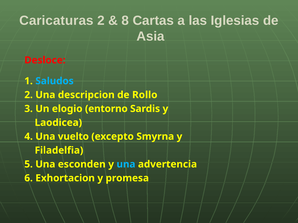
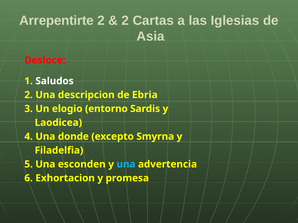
Caricaturas: Caricaturas -> Arrepentirte (57, 21)
8: 8 -> 2 (125, 21)
Saludos colour: light blue -> white (55, 81)
Rollo: Rollo -> Ebria (145, 95)
vuelto: vuelto -> donde (73, 137)
